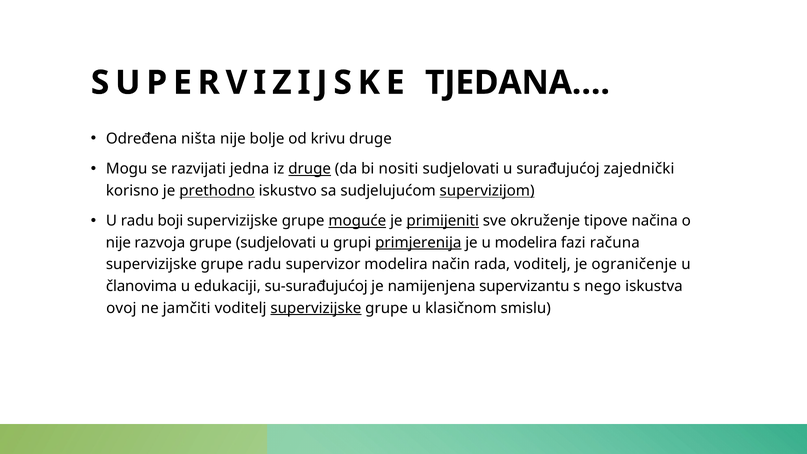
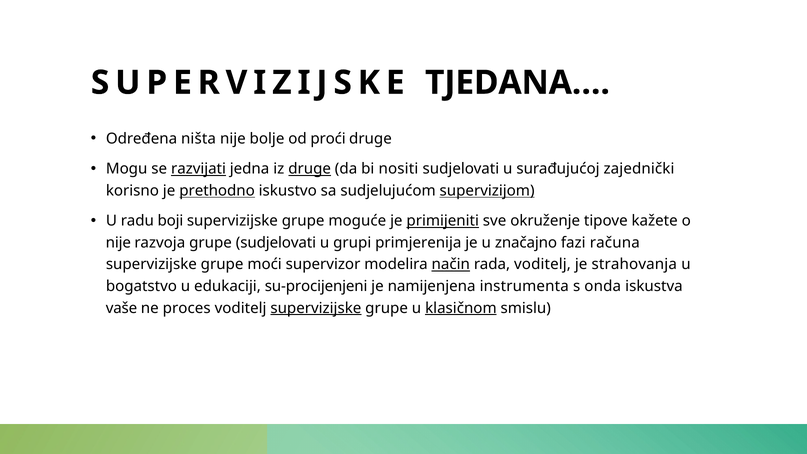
krivu: krivu -> proći (328, 139)
razvijati underline: none -> present (198, 169)
moguće underline: present -> none (357, 221)
načina: načina -> kažete (655, 221)
primjerenija underline: present -> none (418, 243)
u modelira: modelira -> značajno (526, 243)
grupe radu: radu -> moći (265, 264)
način underline: none -> present (451, 264)
ograničenje: ograničenje -> strahovanja (634, 264)
članovima: članovima -> bogatstvo (141, 286)
su-surađujućoj: su-surađujućoj -> su-procijenjeni (316, 286)
supervizantu: supervizantu -> instrumenta (524, 286)
nego: nego -> onda (603, 286)
ovoj: ovoj -> vaše (122, 308)
jamčiti: jamčiti -> proces (187, 308)
klasičnom underline: none -> present (461, 308)
